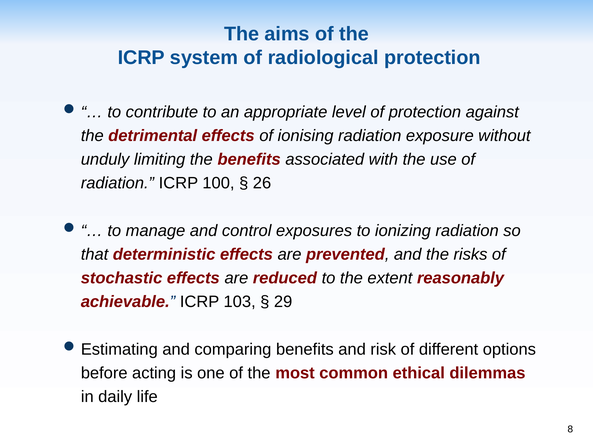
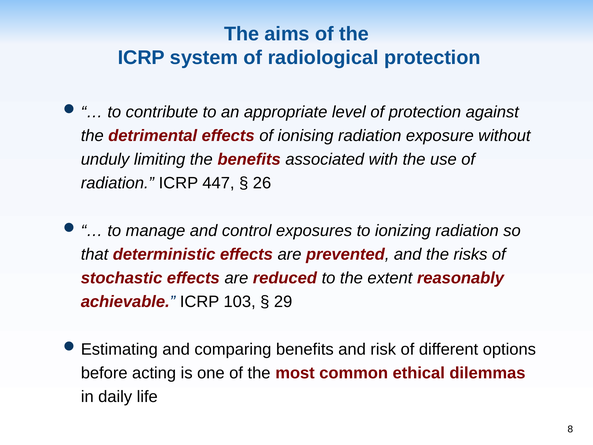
100: 100 -> 447 (218, 183)
